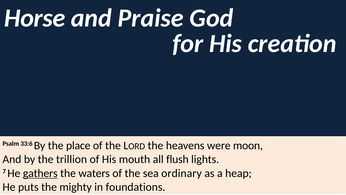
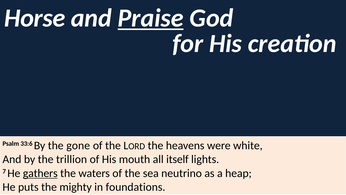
Praise underline: none -> present (151, 18)
place: place -> gone (78, 145)
moon: moon -> white (248, 145)
flush: flush -> itself (177, 159)
ordinary: ordinary -> neutrino (182, 173)
